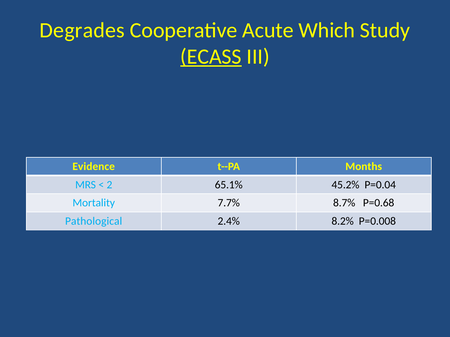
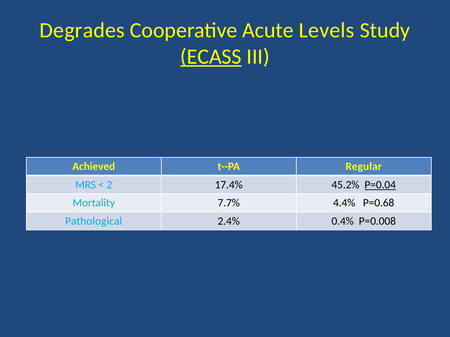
Which: Which -> Levels (327, 30)
Evidence: Evidence -> Achieved (94, 167)
Months: Months -> Regular (364, 167)
65.1%: 65.1% -> 17.4% (229, 185)
P=0.04 underline: none -> present (380, 185)
8.7%: 8.7% -> 4.4% (344, 203)
8.2%: 8.2% -> 0.4% (343, 222)
